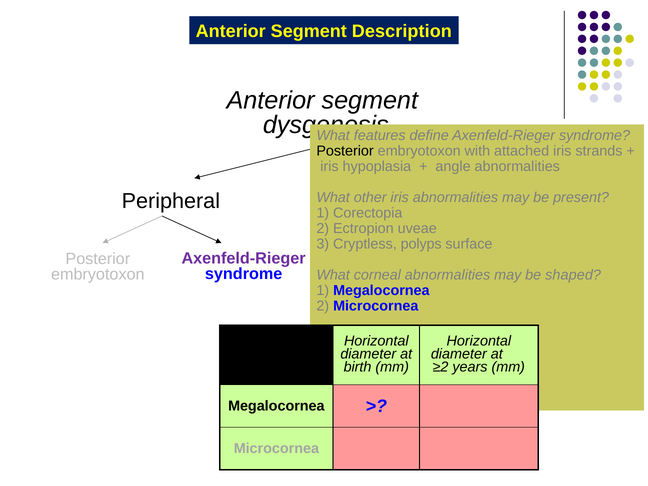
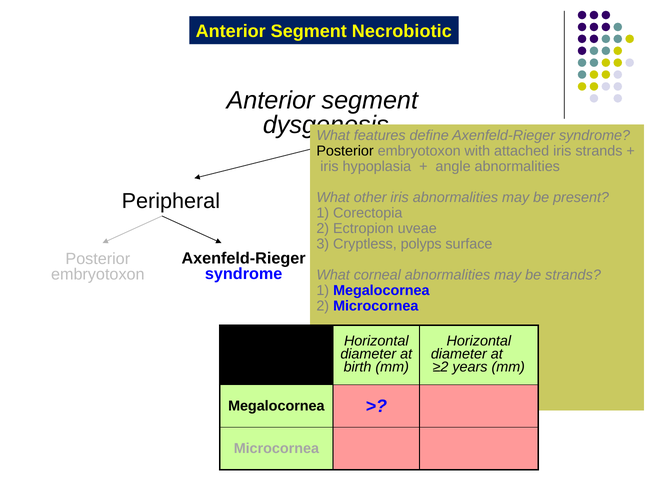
Description: Description -> Necrobiotic (402, 31)
Axenfeld-Rieger colour: purple -> black (244, 259)
be shaped: shaped -> strands (573, 275)
